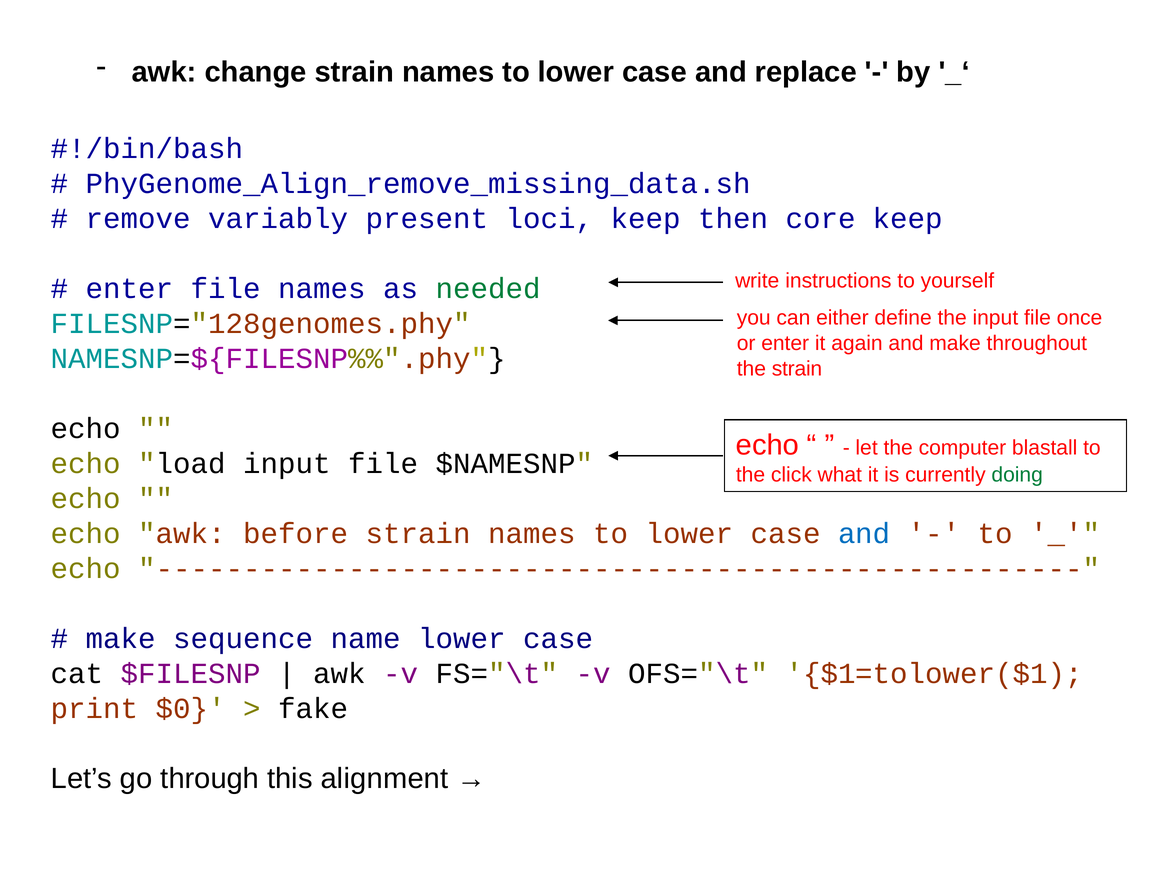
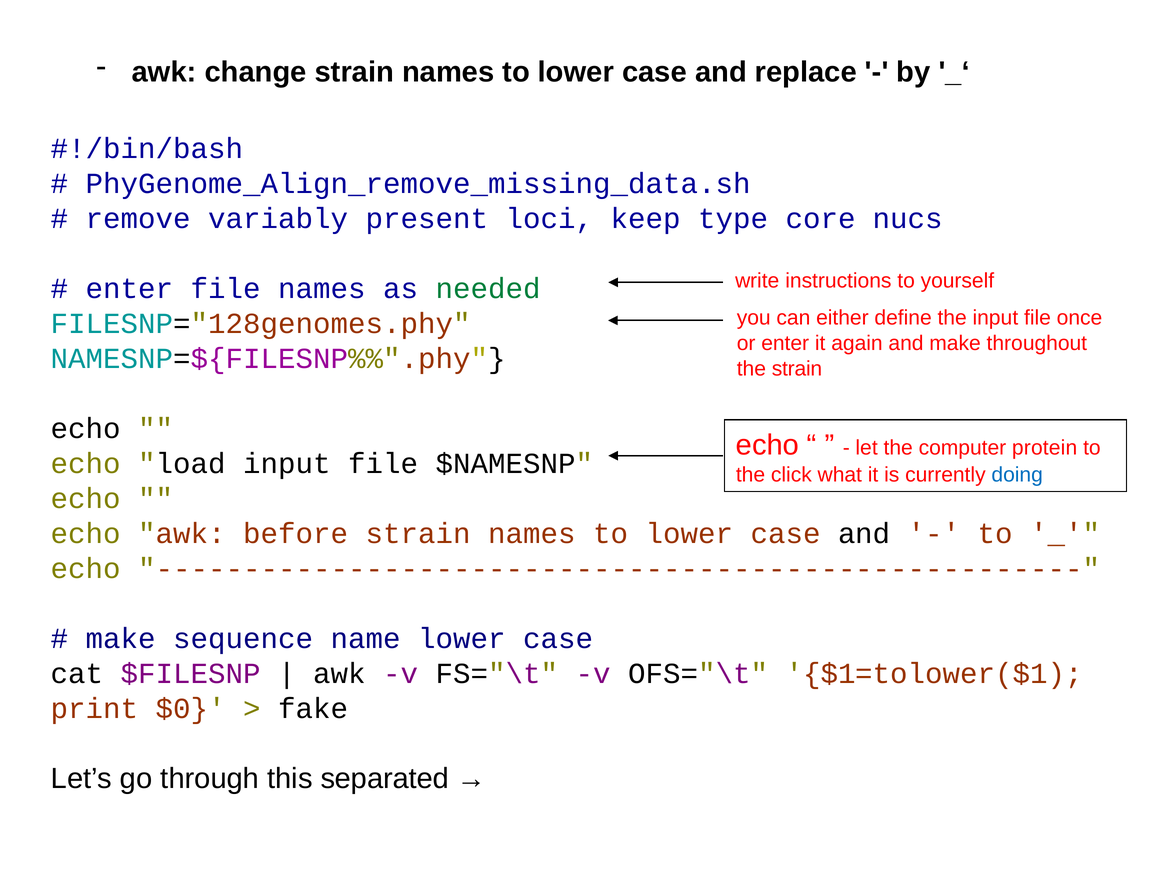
then: then -> type (733, 219)
core keep: keep -> nucs (908, 219)
blastall: blastall -> protein (1045, 447)
doing colour: green -> blue (1017, 474)
and colour: blue -> black (864, 533)
alignment: alignment -> separated (385, 778)
